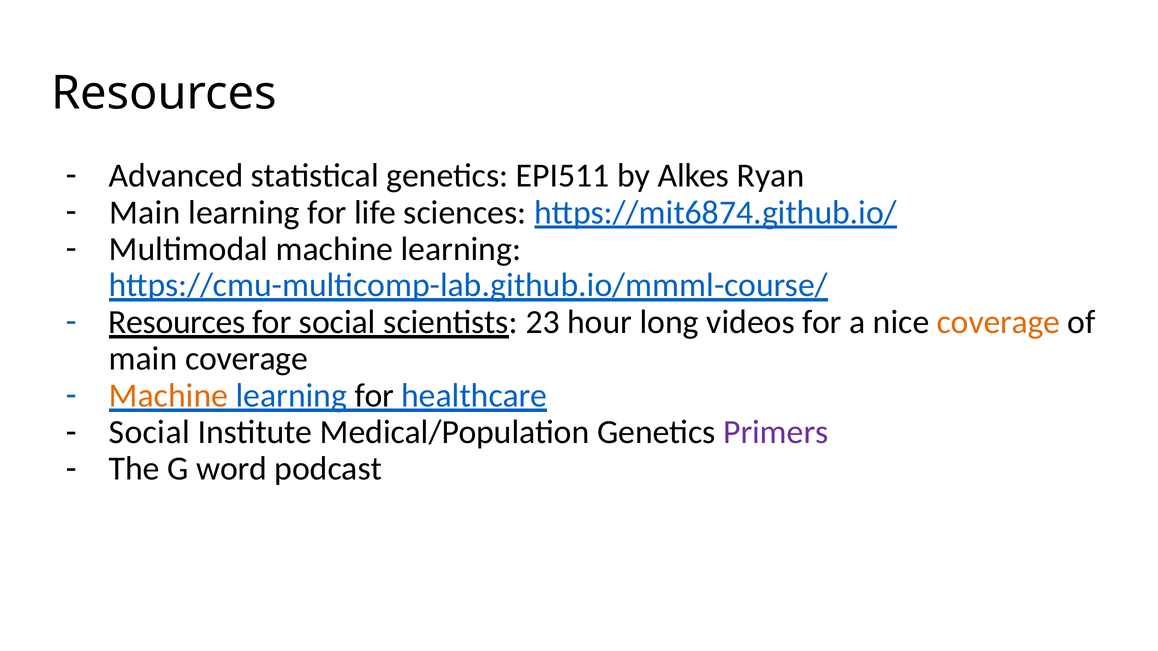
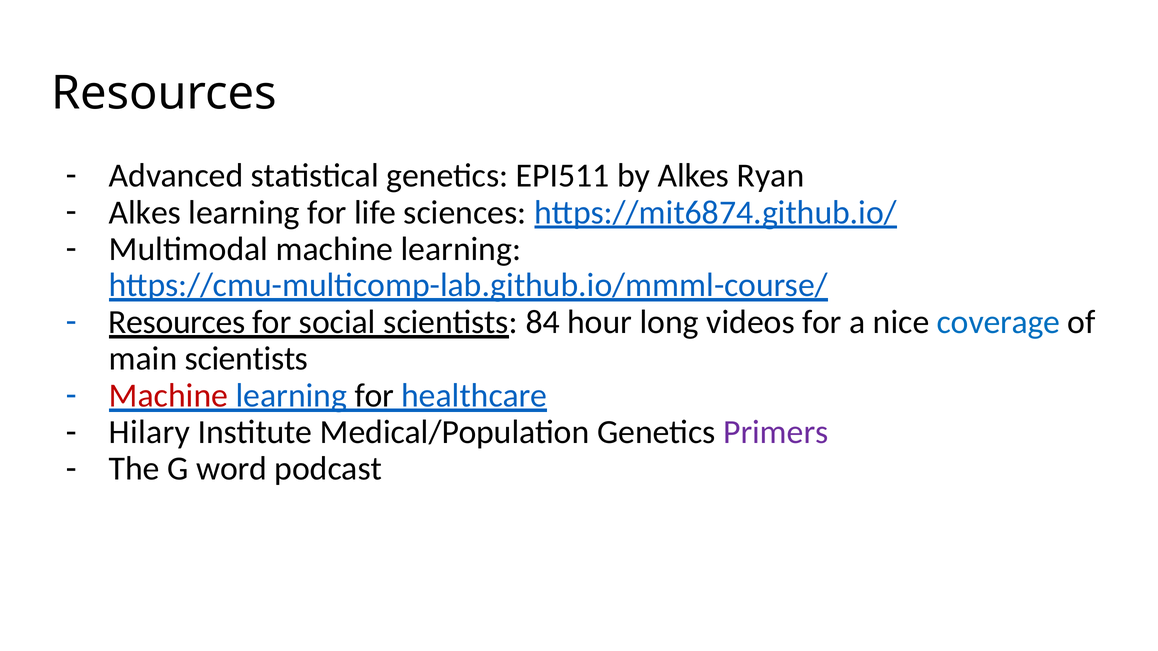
Main: Main -> Alkes (145, 213)
23: 23 -> 84 (543, 322)
coverage colour: orange -> blue (998, 322)
main coverage: coverage -> scientists (246, 359)
Machine colour: orange -> red (168, 396)
Social: Social -> Hilary (149, 433)
